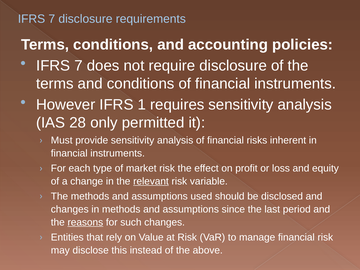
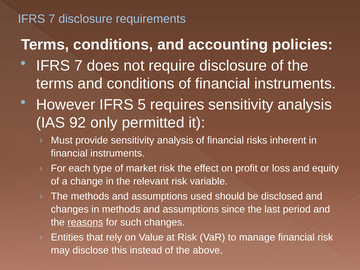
1: 1 -> 5 (142, 105)
28: 28 -> 92 (78, 123)
relevant underline: present -> none (151, 181)
